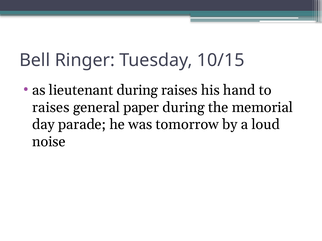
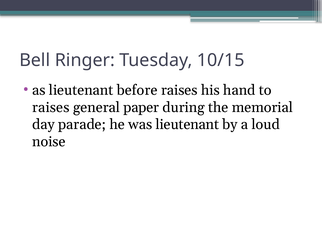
lieutenant during: during -> before (137, 90)
was tomorrow: tomorrow -> lieutenant (187, 125)
